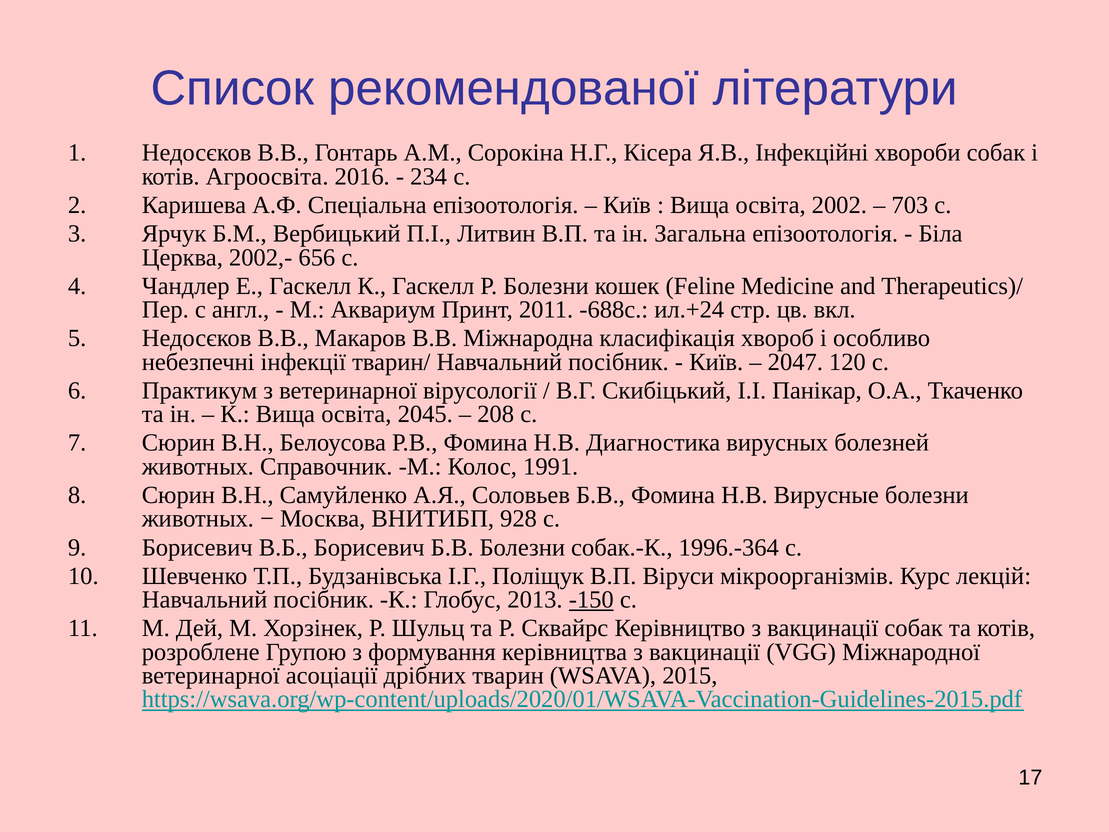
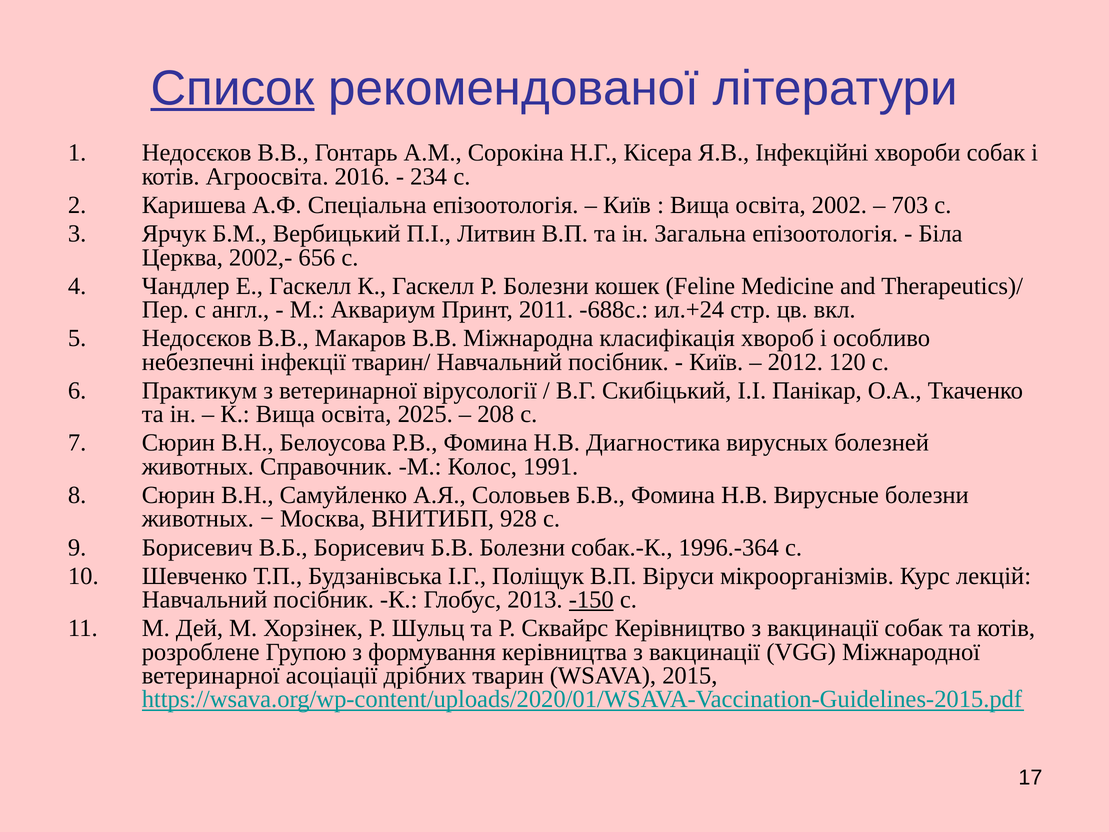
Список underline: none -> present (233, 88)
2047: 2047 -> 2012 (795, 362)
2045: 2045 -> 2025 (425, 414)
